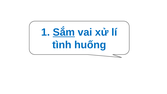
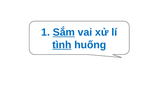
tình underline: none -> present (62, 45)
